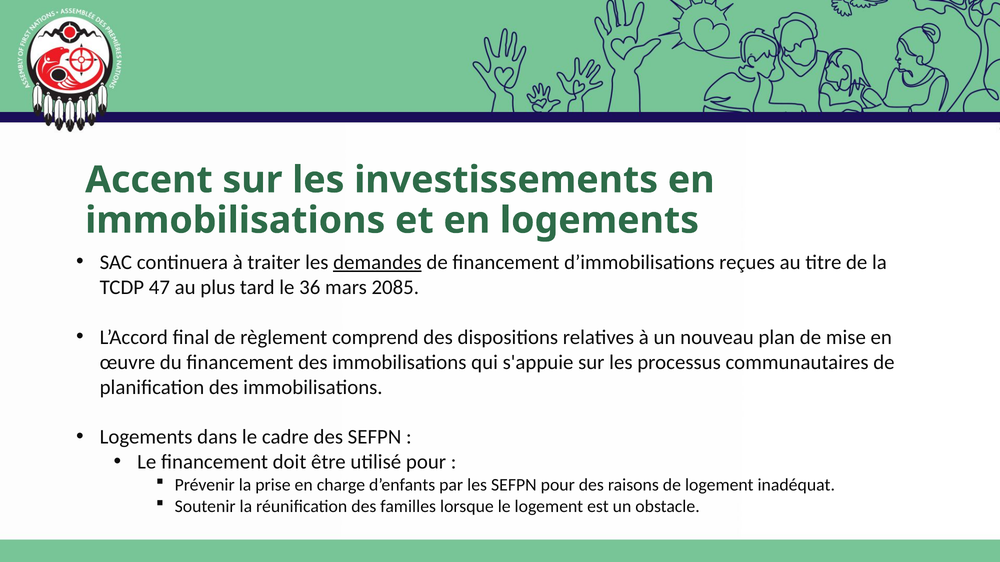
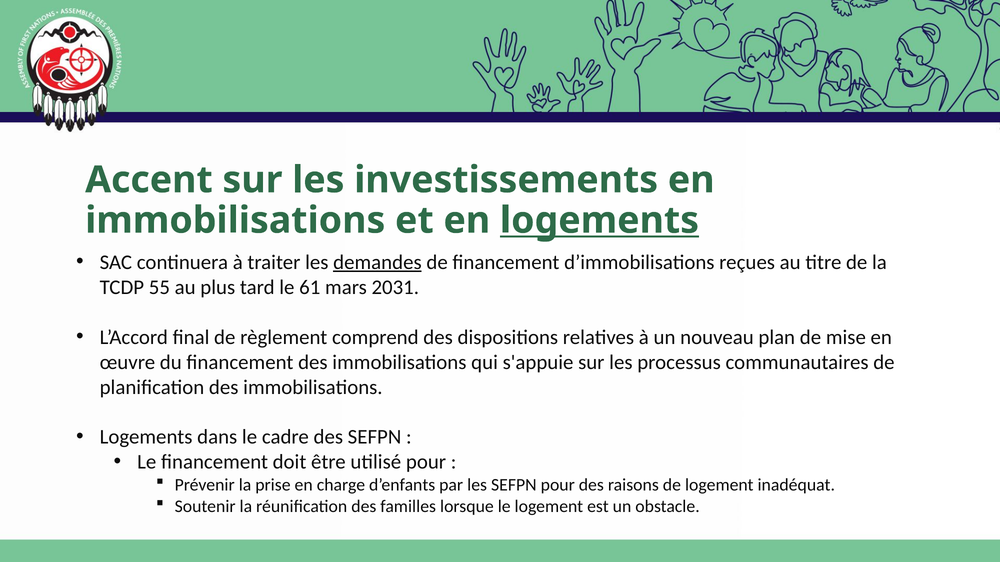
logements underline: none -> present (599, 221)
47: 47 -> 55 (159, 287)
36: 36 -> 61 (310, 287)
2085: 2085 -> 2031 (395, 287)
